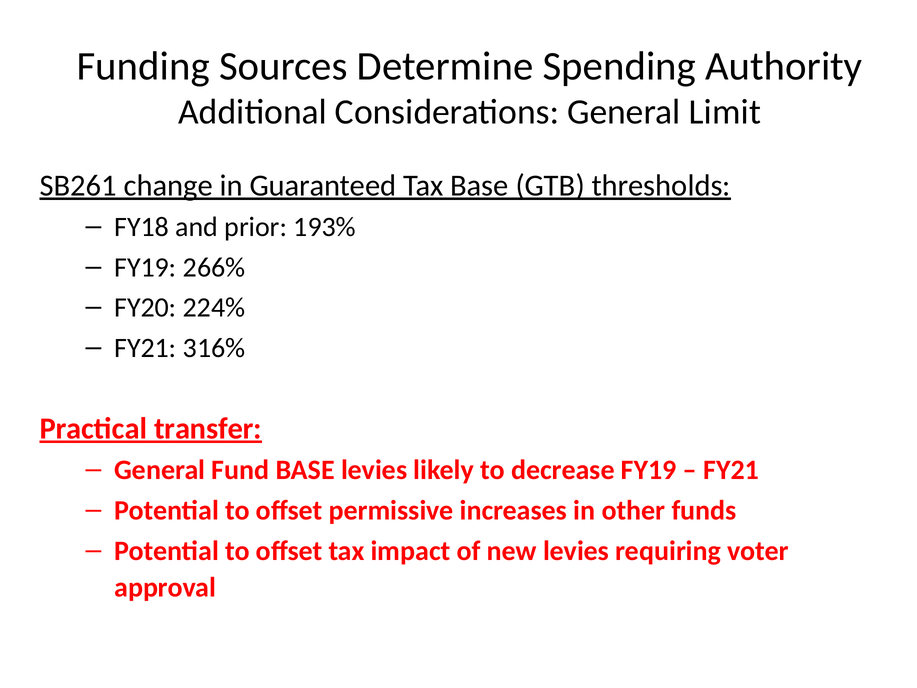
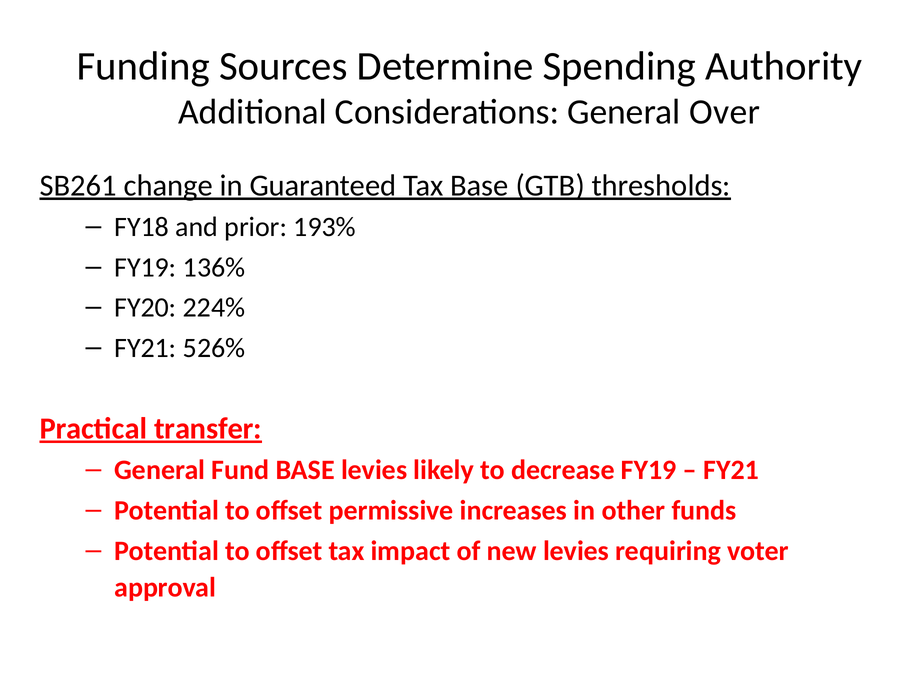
Limit: Limit -> Over (725, 112)
266%: 266% -> 136% (214, 267)
316%: 316% -> 526% (214, 348)
